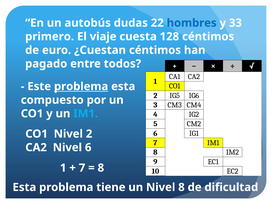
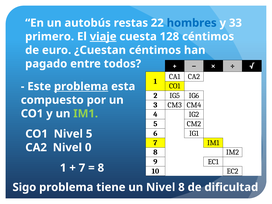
dudas: dudas -> restas (131, 23)
viaje underline: none -> present (103, 37)
IM1 colour: light blue -> light green (86, 114)
Nivel 2: 2 -> 5 (89, 134)
Nivel 6: 6 -> 0 (88, 147)
Esta: Esta -> Sigo (24, 187)
